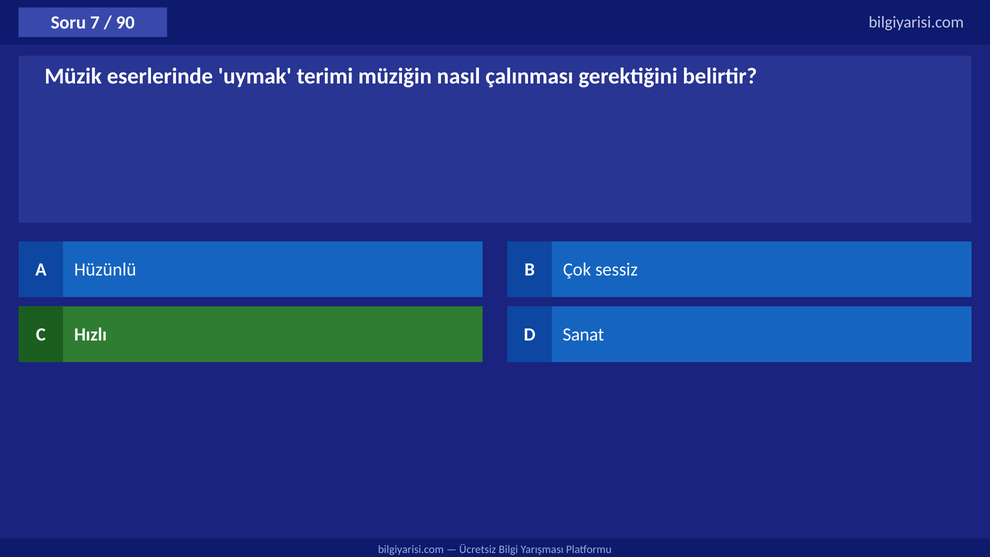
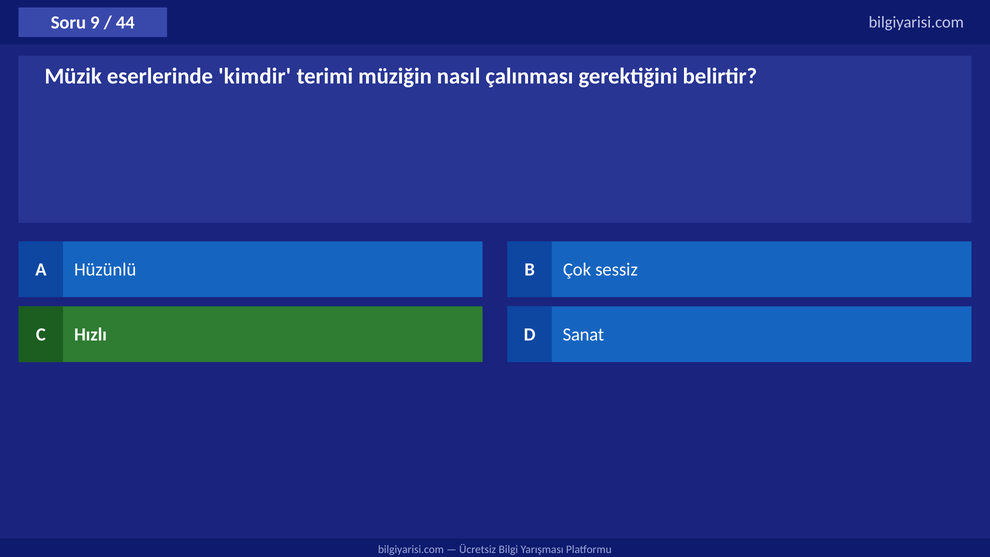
7: 7 -> 9 (95, 23)
90: 90 -> 44 (125, 23)
uymak: uymak -> kimdir (255, 76)
